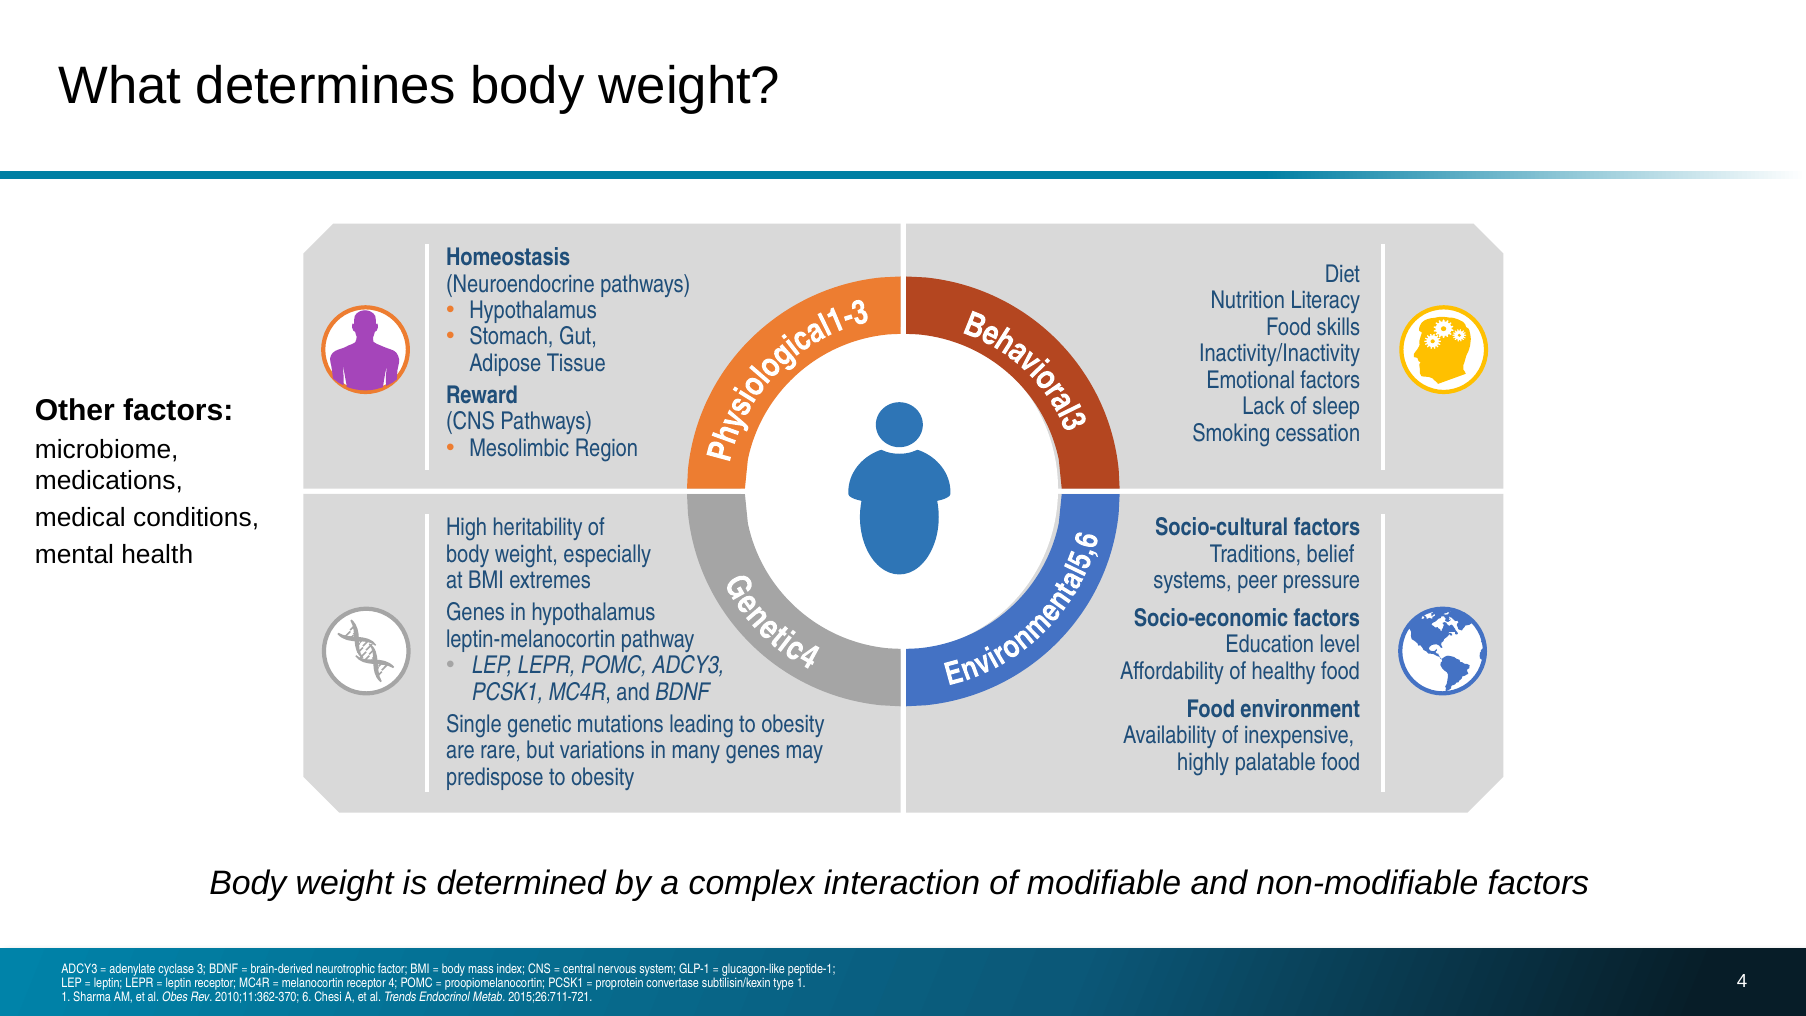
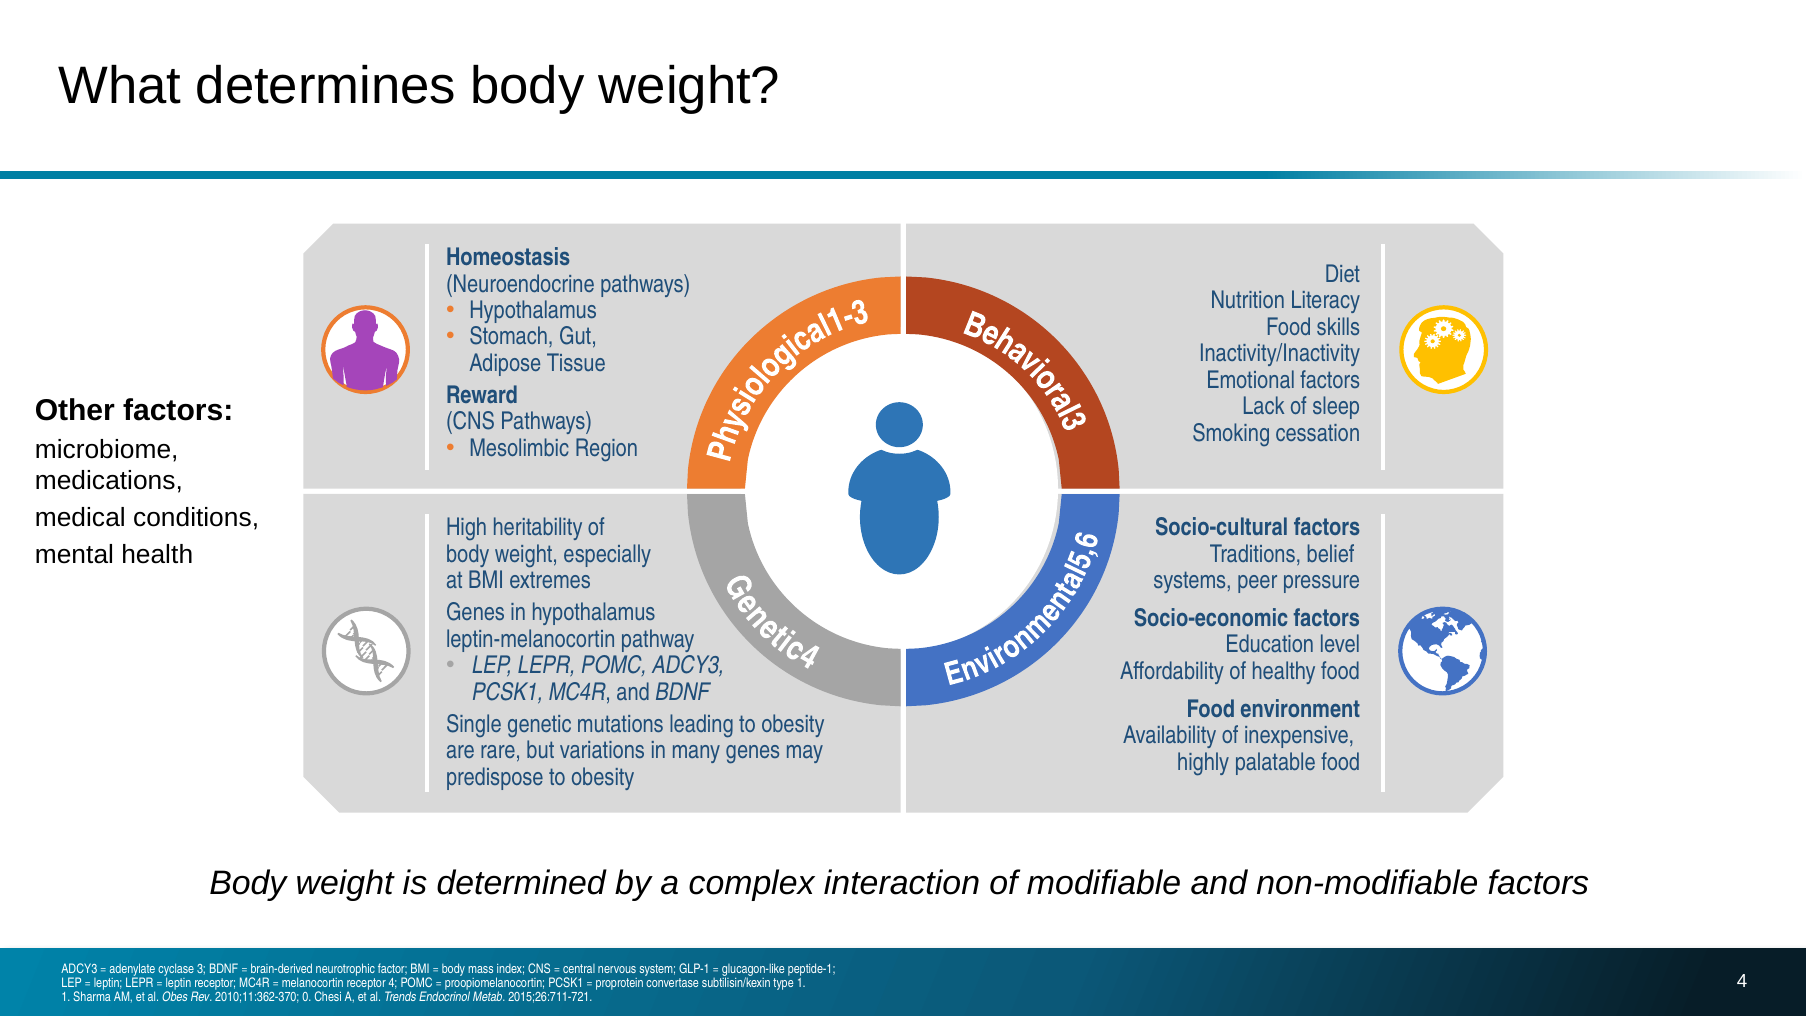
6: 6 -> 0 (307, 997)
